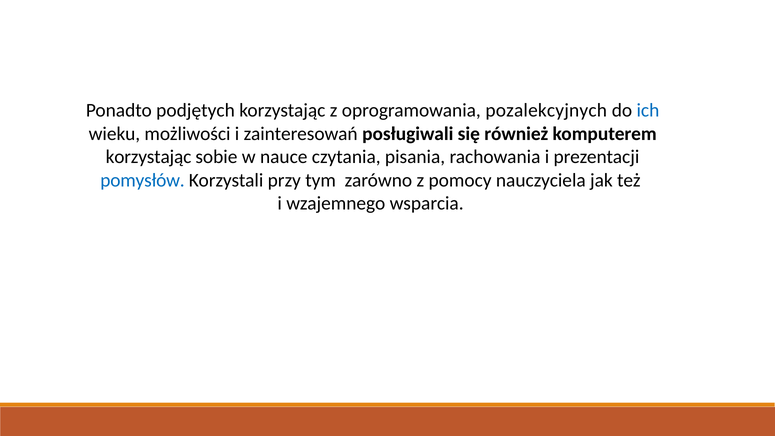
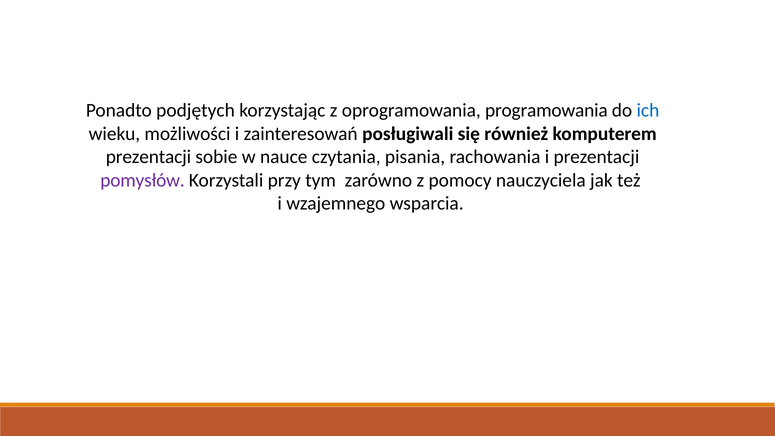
pozalekcyjnych: pozalekcyjnych -> programowania (546, 110)
korzystając: korzystając -> prezentacji (148, 157)
pomysłów colour: blue -> purple (143, 180)
